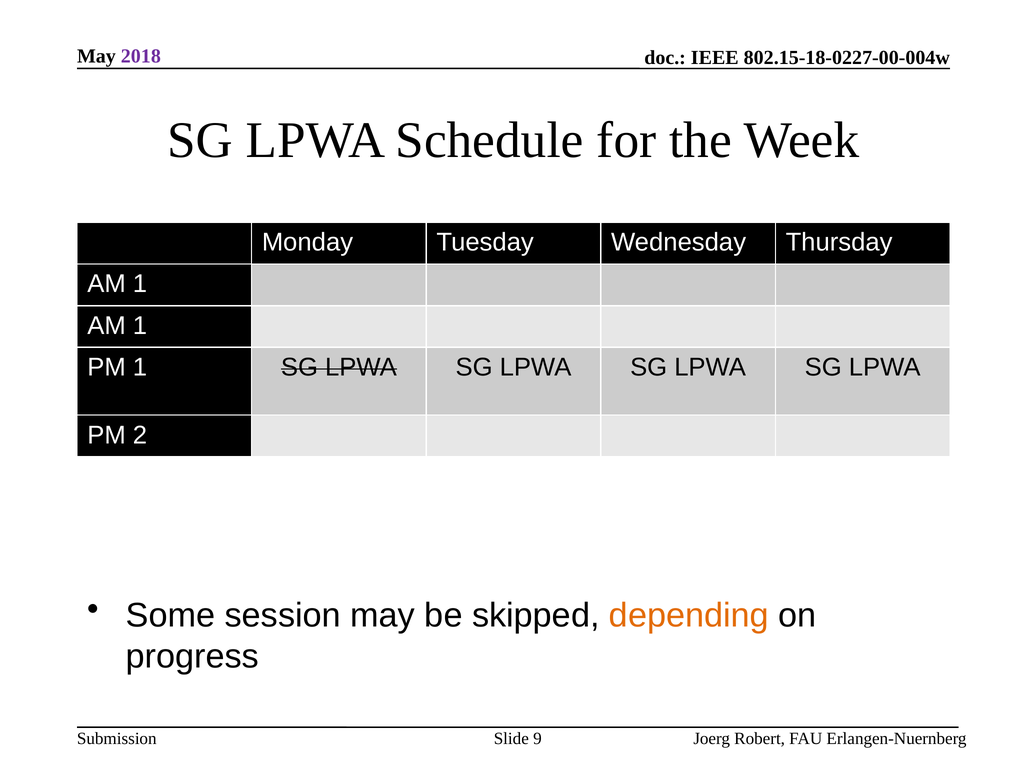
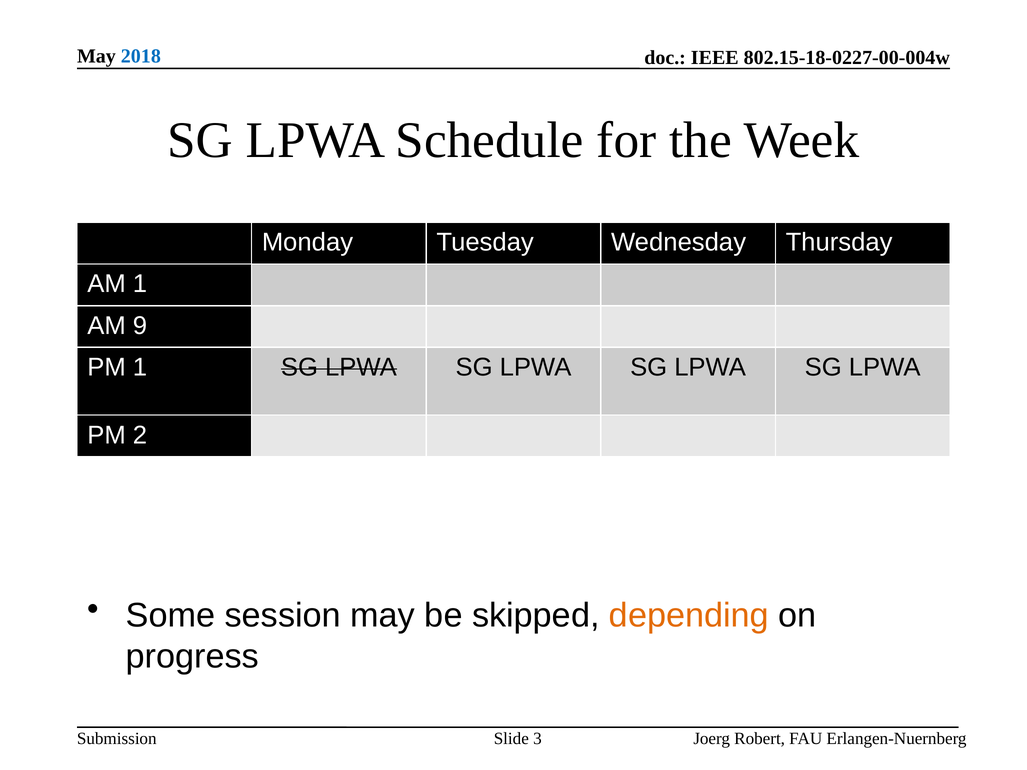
2018 colour: purple -> blue (141, 56)
1: 1 -> 9 (140, 326)
9: 9 -> 3 (537, 739)
